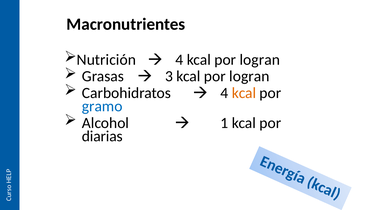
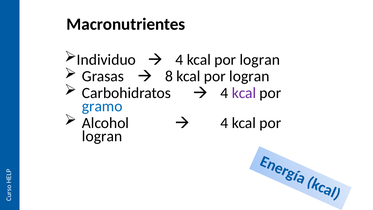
Nutrición: Nutrición -> Individuo (106, 60)
3: 3 -> 8 (169, 76)
kcal colour: orange -> purple (244, 93)
1: 1 -> 4 (224, 123)
diarias: diarias -> logran (102, 136)
